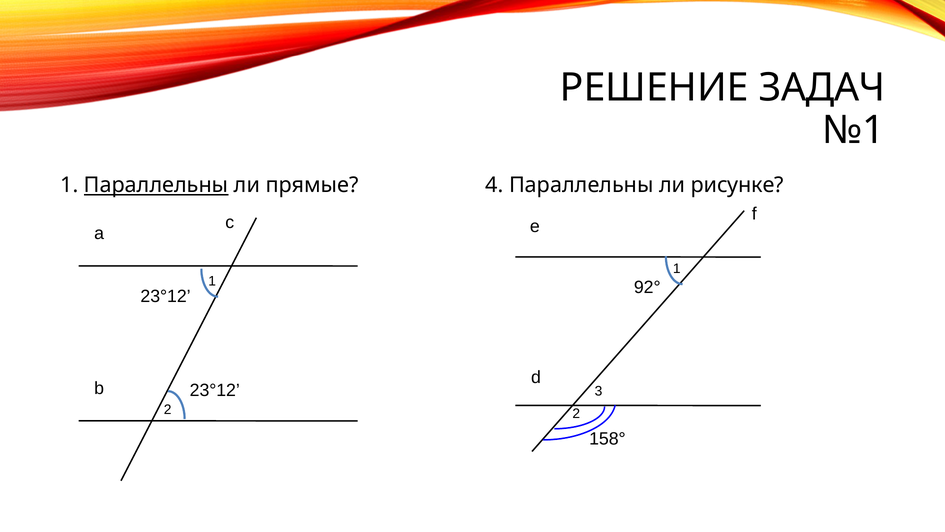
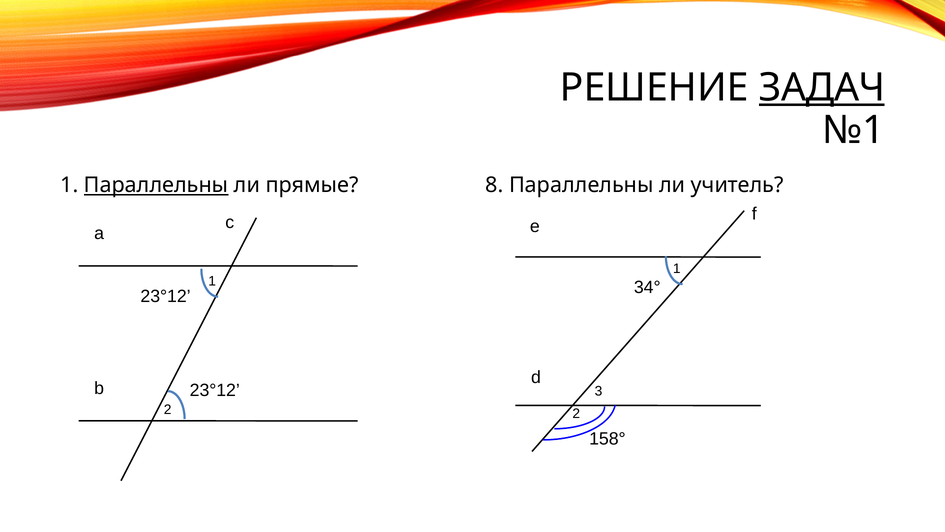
ЗАДАЧ underline: none -> present (822, 88)
4: 4 -> 8 (495, 185)
рисунке: рисунке -> учитель (737, 185)
92°: 92° -> 34° (647, 287)
